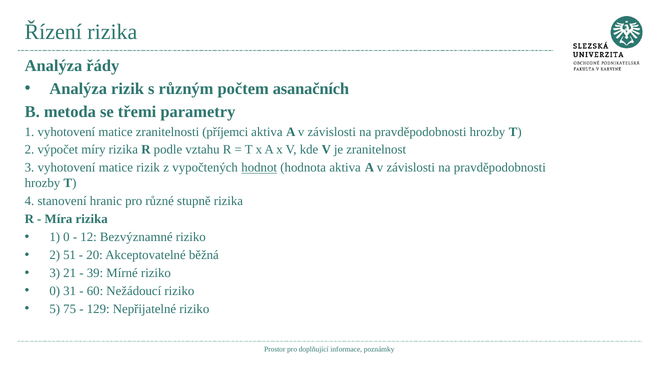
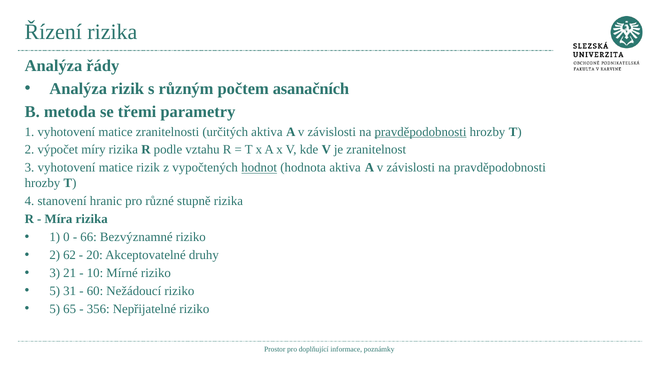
příjemci: příjemci -> určitých (225, 132)
pravděpodobnosti underline: none -> present (420, 132)
12: 12 -> 66 (89, 237)
51: 51 -> 62 (69, 255)
běžná: běžná -> druhy (204, 255)
39: 39 -> 10 (95, 273)
0: 0 -> 5 (55, 291)
75: 75 -> 65 (70, 309)
129: 129 -> 356 (98, 309)
